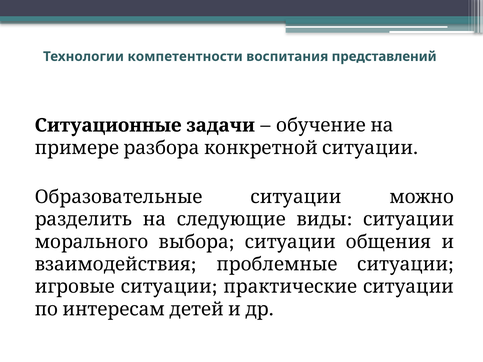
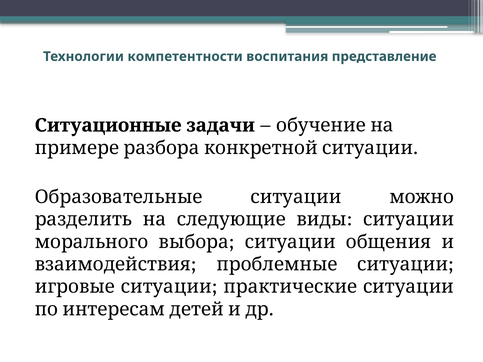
представлений: представлений -> представление (384, 57)
